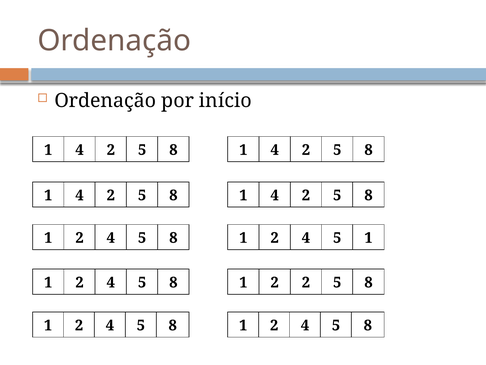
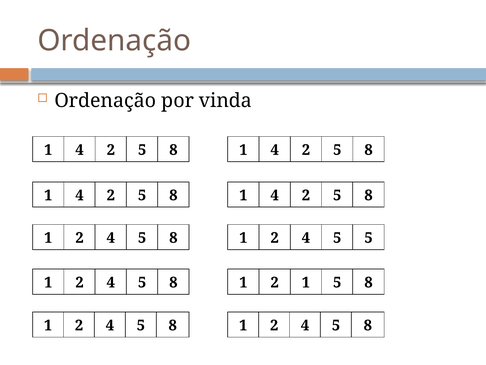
início: início -> vinda (225, 101)
5 1: 1 -> 5 (368, 238)
2 2: 2 -> 1 (306, 282)
